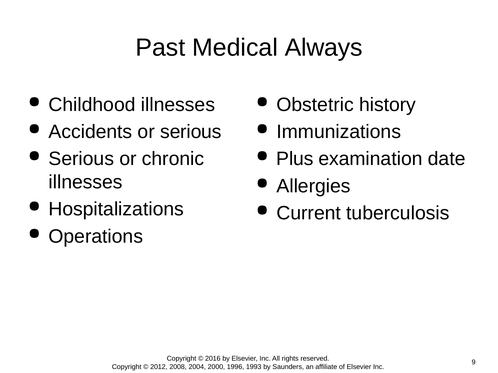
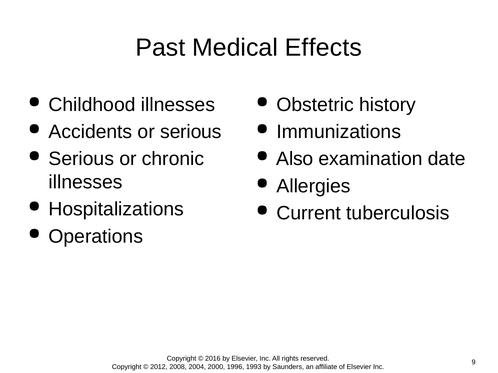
Always: Always -> Effects (323, 48)
Plus: Plus -> Also (295, 159)
